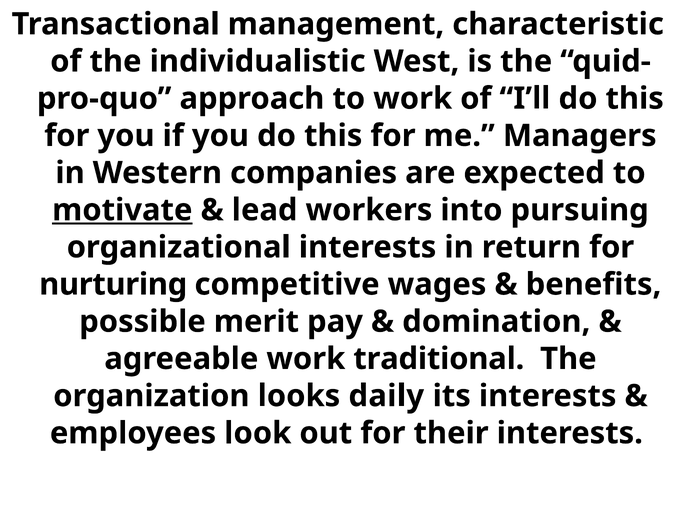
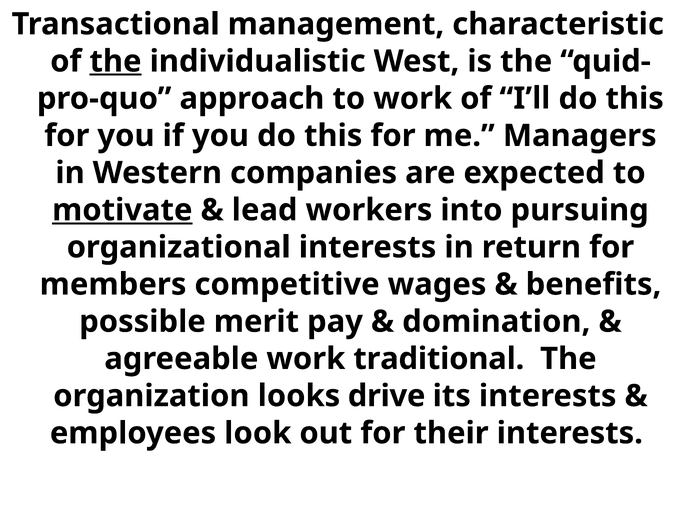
the underline: none -> present (116, 61)
nurturing: nurturing -> members (113, 284)
daily: daily -> drive (387, 396)
